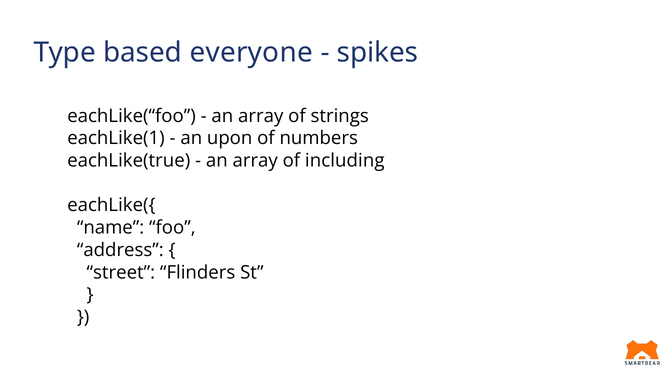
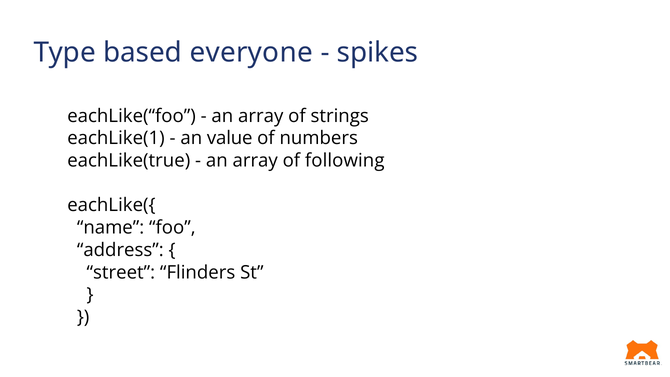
upon: upon -> value (230, 138)
including: including -> following (345, 161)
